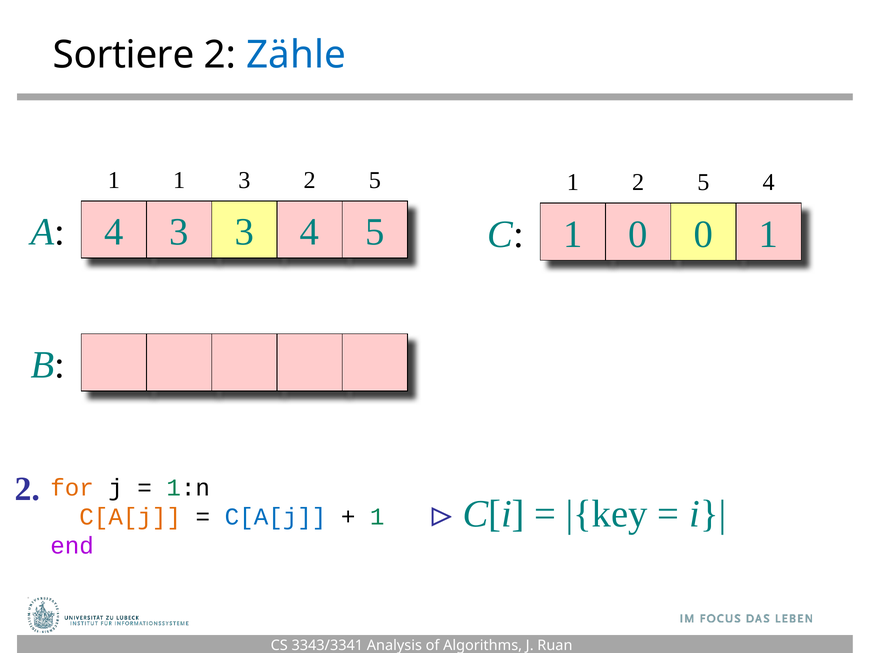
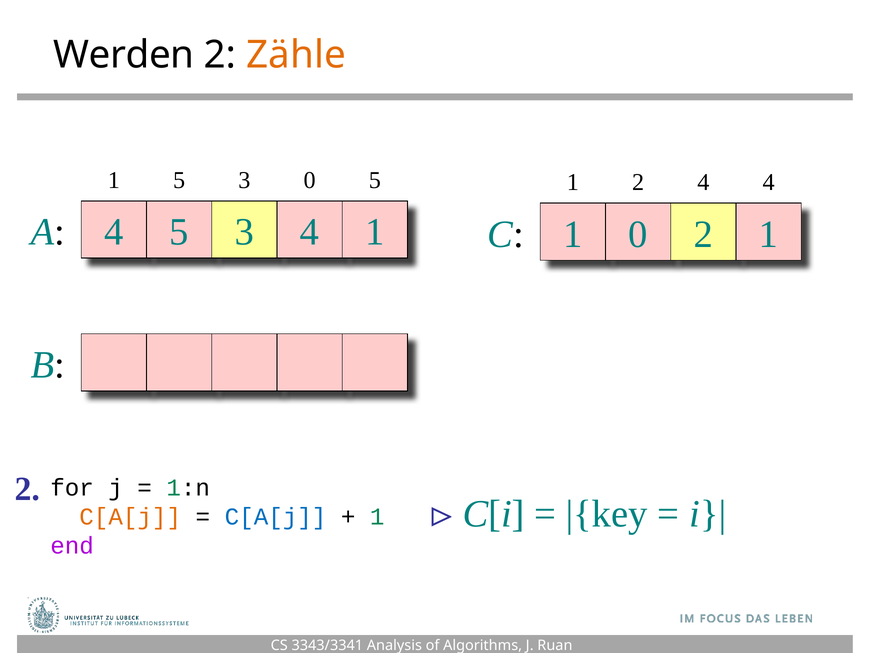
Sortiere: Sortiere -> Werden (124, 55)
Zähle colour: blue -> orange (296, 55)
1: 1 -> 5 (179, 180)
3 2: 2 -> 0 (310, 180)
1 2 5: 5 -> 4 (703, 182)
4 3: 3 -> 5 (179, 232)
4 5: 5 -> 1 (375, 232)
0 0: 0 -> 2 (703, 234)
for colour: orange -> black (72, 488)
